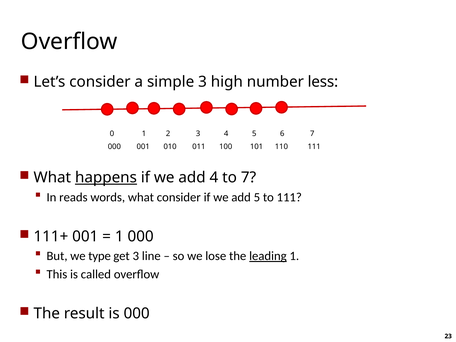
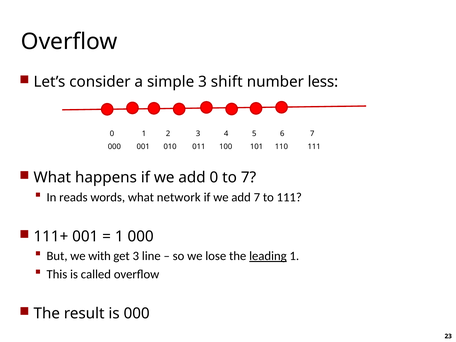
high: high -> shift (227, 82)
happens underline: present -> none (106, 178)
add 4: 4 -> 0 (214, 178)
what consider: consider -> network (179, 197)
add 5: 5 -> 7 (257, 197)
type: type -> with (100, 256)
